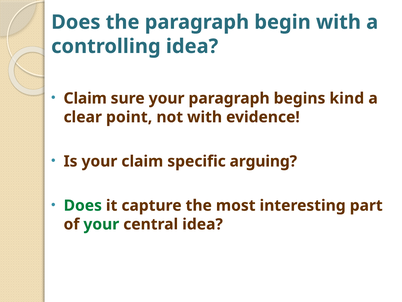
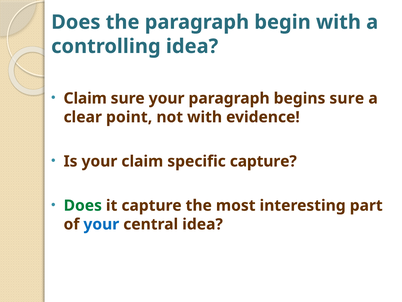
begins kind: kind -> sure (347, 98)
specific arguing: arguing -> capture (263, 161)
your colour: green -> blue (101, 224)
